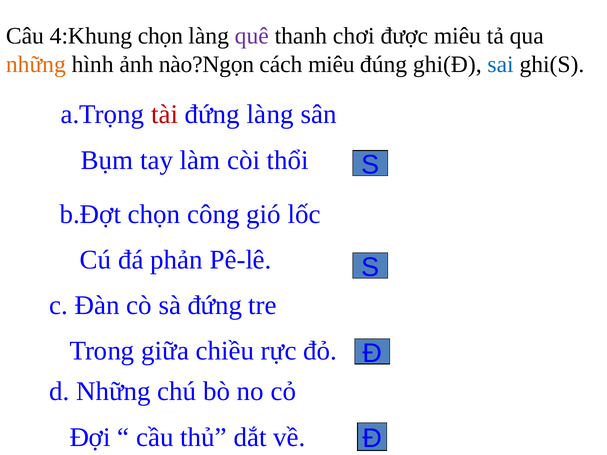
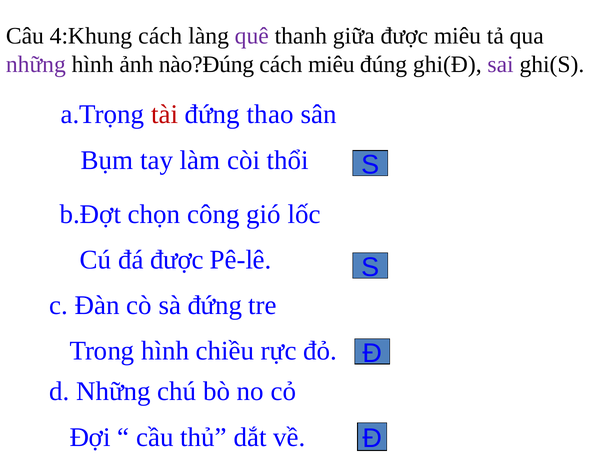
4:Khung chọn: chọn -> cách (160, 36)
chơi: chơi -> giữa (354, 36)
những colour: orange -> purple (36, 65)
nào?Ngọn: nào?Ngọn -> nào?Đúng (206, 65)
sai colour: blue -> purple (501, 65)
đứng làng: làng -> thao (270, 114)
đá phản: phản -> được (177, 260)
Trong giữa: giữa -> hình (165, 351)
